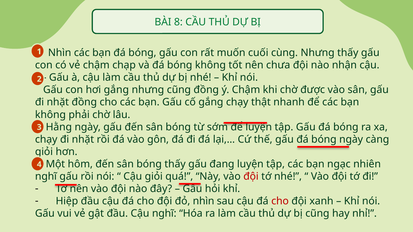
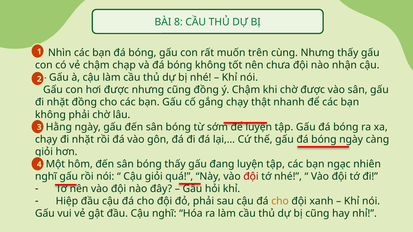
cuối: cuối -> trên (258, 53)
hơi gắng: gắng -> được (116, 90)
đỏ nhìn: nhìn -> phải (204, 201)
cho colour: red -> orange (280, 201)
